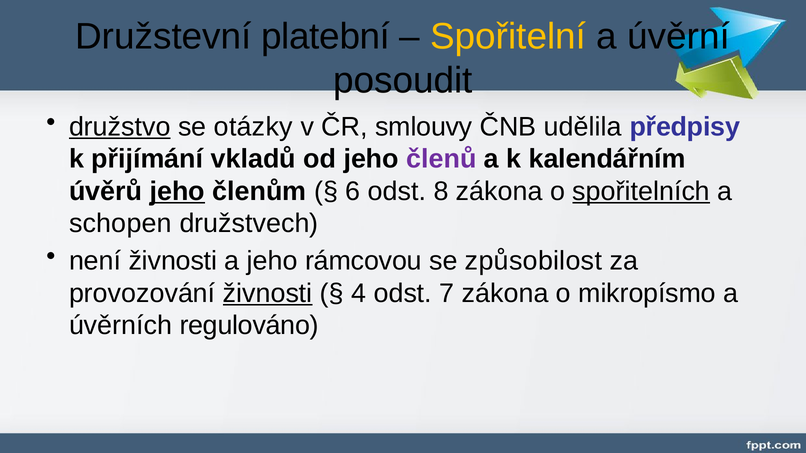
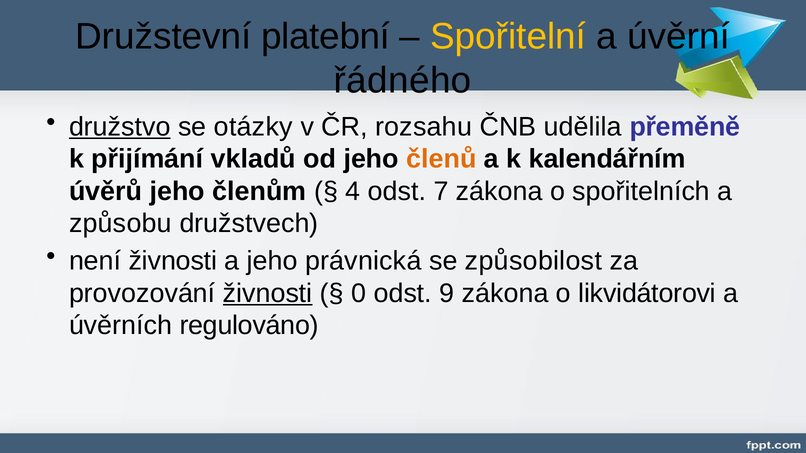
posoudit: posoudit -> řádného (403, 81)
smlouvy: smlouvy -> rozsahu (424, 127)
předpisy: předpisy -> přeměně (685, 127)
členů colour: purple -> orange (441, 159)
jeho underline: present -> none (177, 191)
6: 6 -> 4 (353, 191)
8: 8 -> 7 (441, 191)
spořitelních underline: present -> none (641, 191)
schopen: schopen -> způsobu (120, 224)
rámcovou: rámcovou -> právnická (363, 261)
4: 4 -> 0 (359, 293)
7: 7 -> 9 (447, 293)
mikropísmo: mikropísmo -> likvidátorovi (647, 293)
